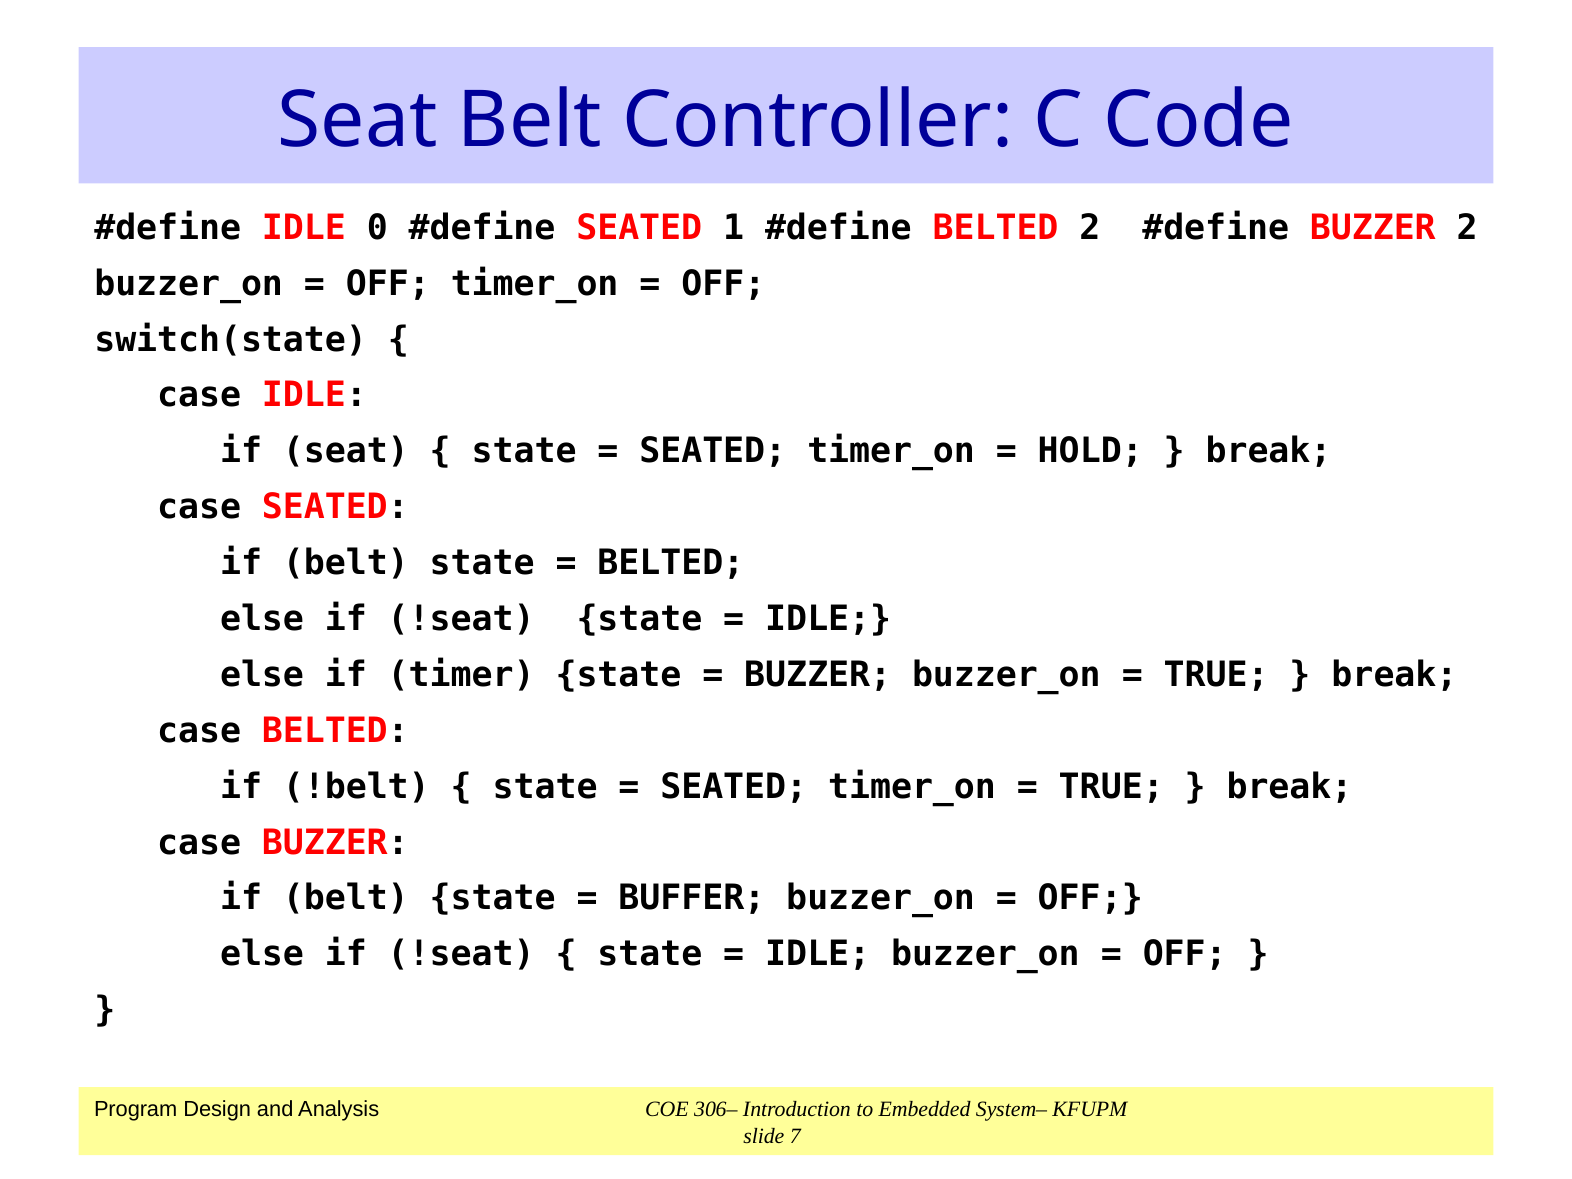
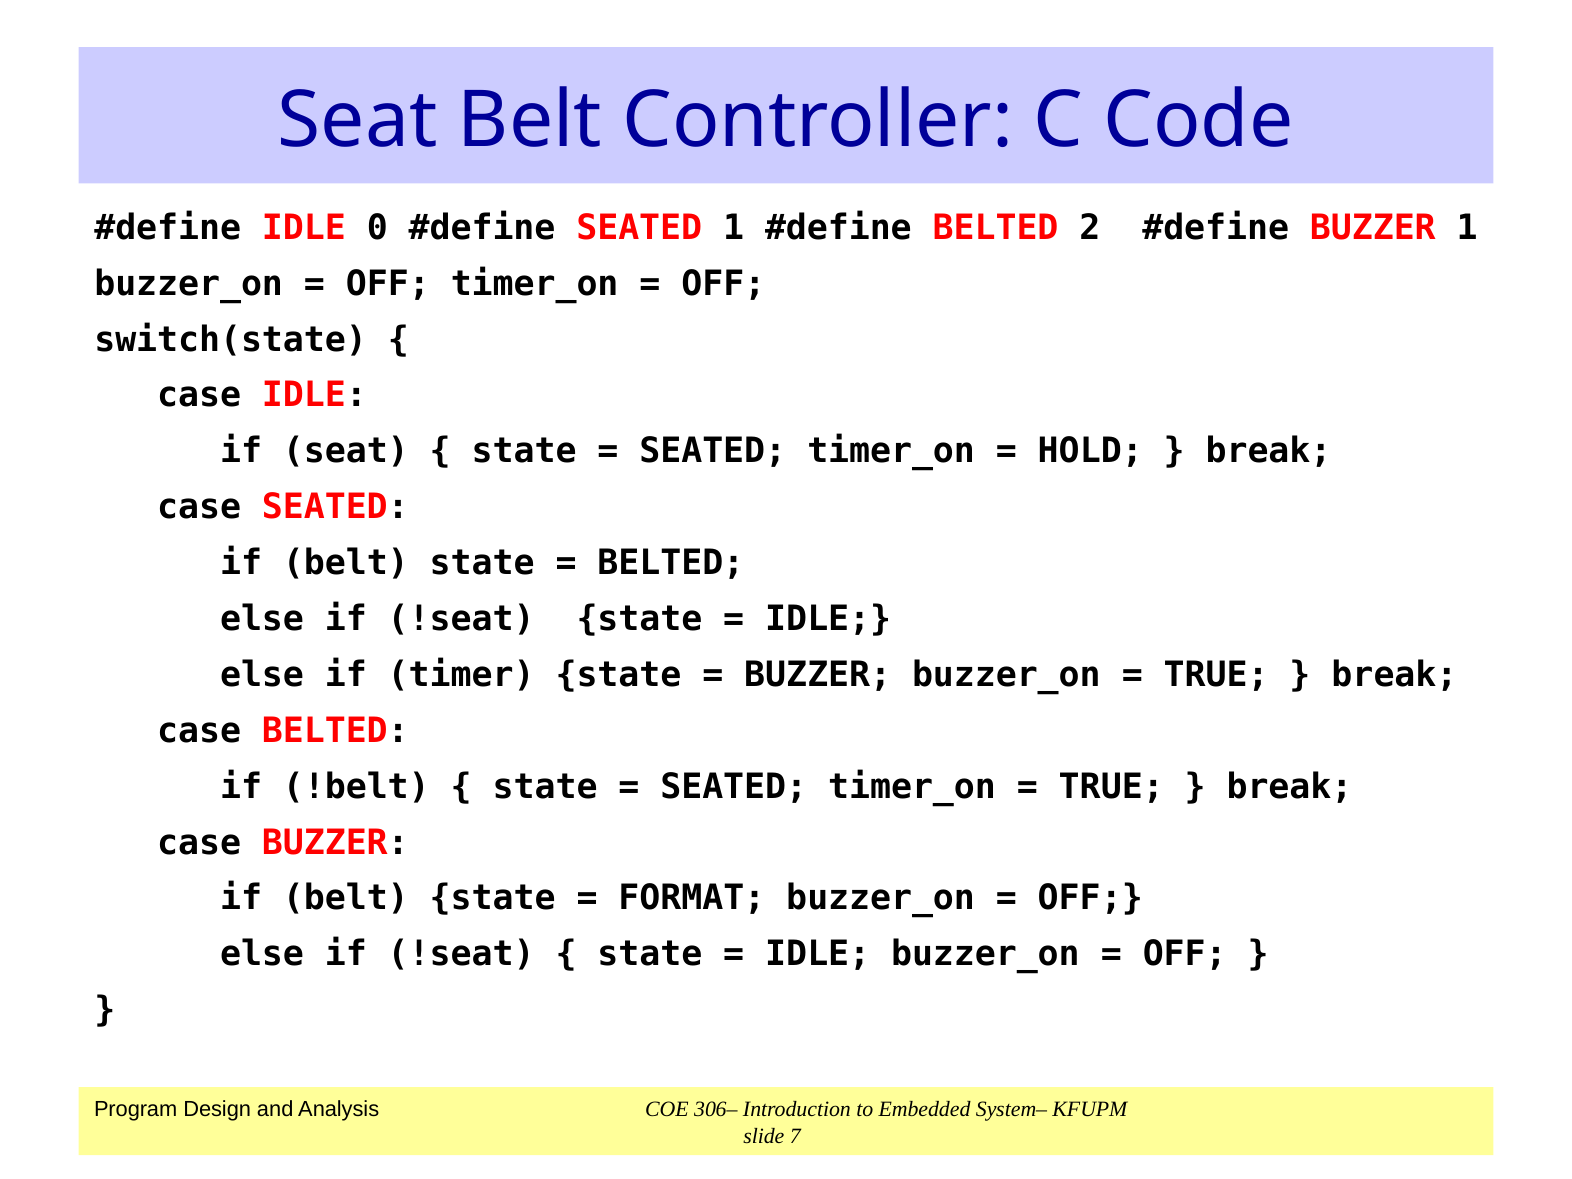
BUZZER 2: 2 -> 1 (1467, 228)
BUFFER: BUFFER -> FORMAT (692, 898)
